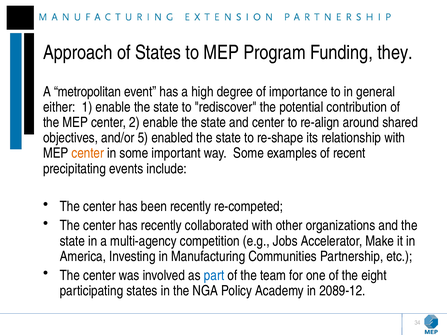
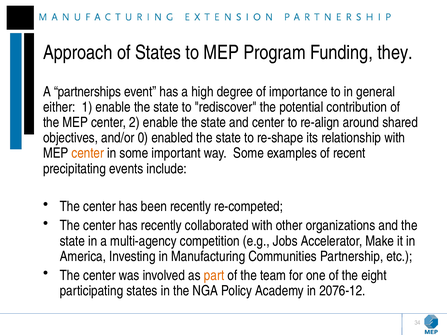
metropolitan: metropolitan -> partnerships (88, 92)
5: 5 -> 0 (143, 138)
part colour: blue -> orange (214, 276)
2089-12: 2089-12 -> 2076-12 (342, 291)
